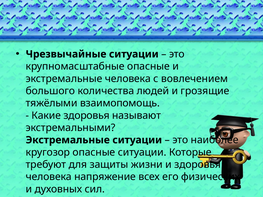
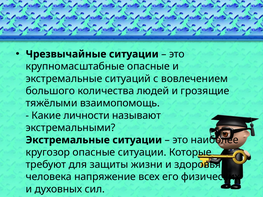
экстремальные человека: человека -> ситуаций (128, 79)
Какие здоровья: здоровья -> личности (87, 116)
